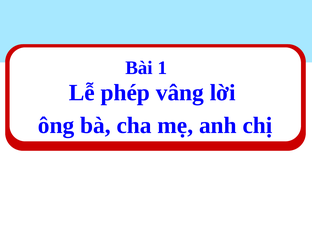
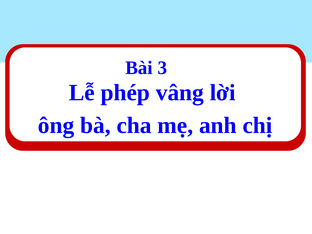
1: 1 -> 3 (162, 68)
